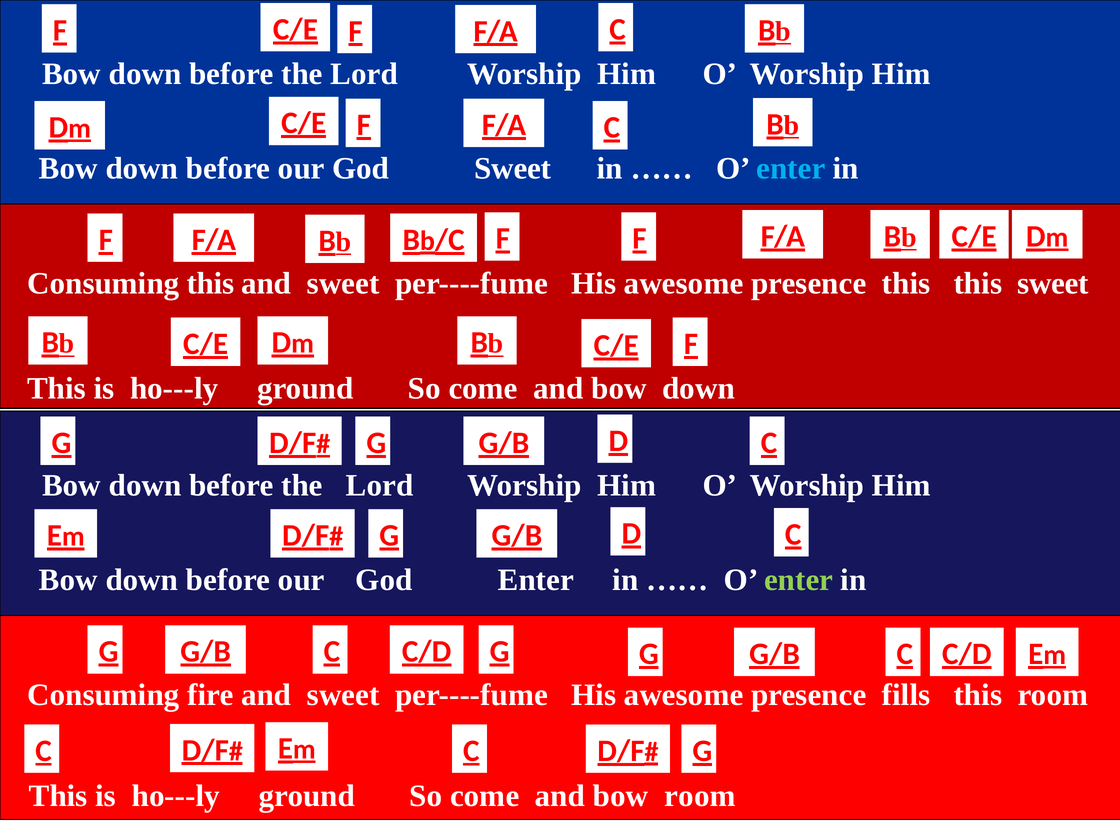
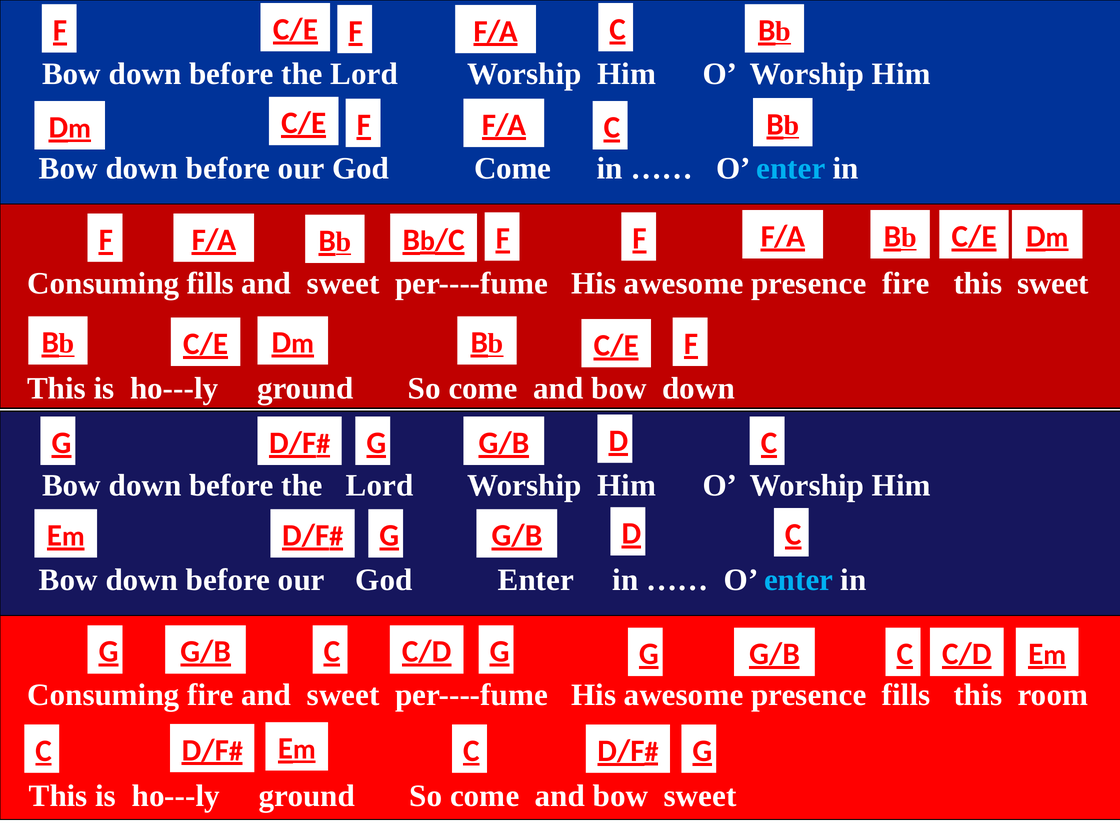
God Sweet: Sweet -> Come (513, 169)
Consuming this: this -> fills (210, 284)
presence this: this -> fire (906, 284)
enter colour: light green -> light blue (799, 580)
bow room: room -> sweet (700, 796)
